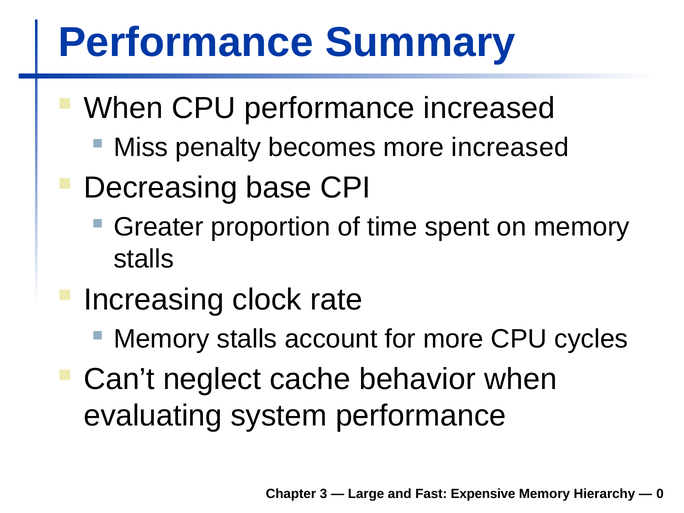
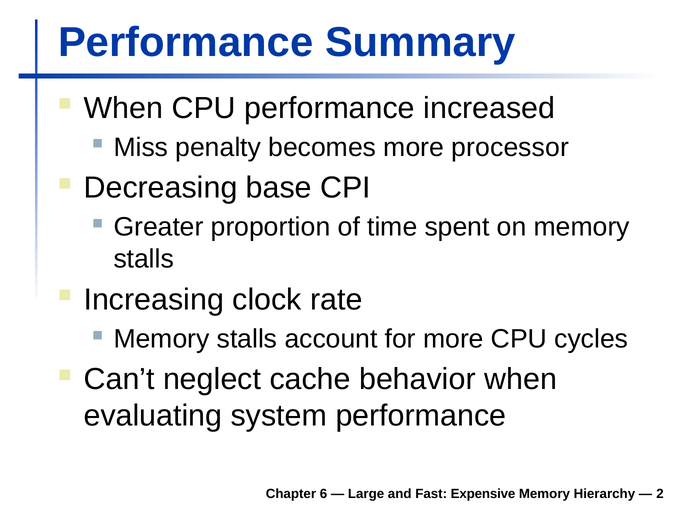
more increased: increased -> processor (510, 147)
3: 3 -> 6 (323, 494)
0: 0 -> 2 (660, 494)
